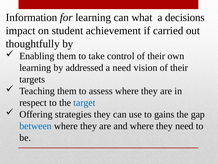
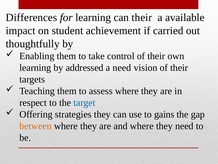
Information: Information -> Differences (31, 17)
can what: what -> their (142, 17)
decisions: decisions -> available (185, 17)
between colour: blue -> orange (36, 126)
